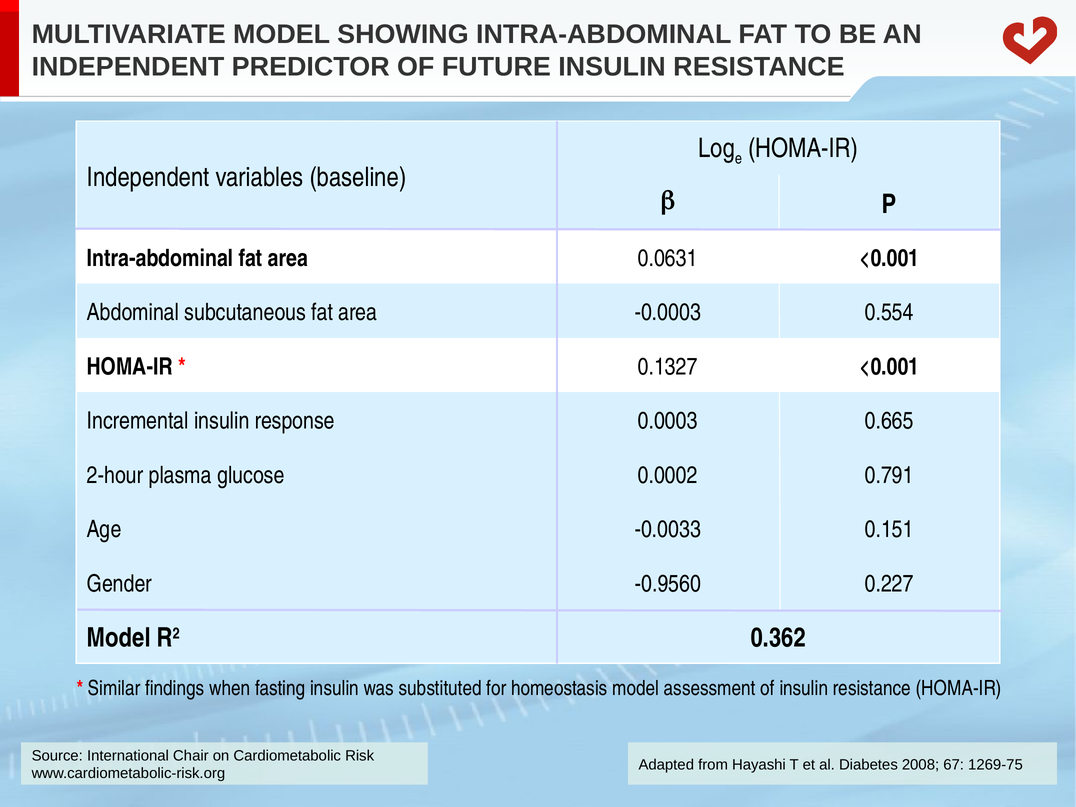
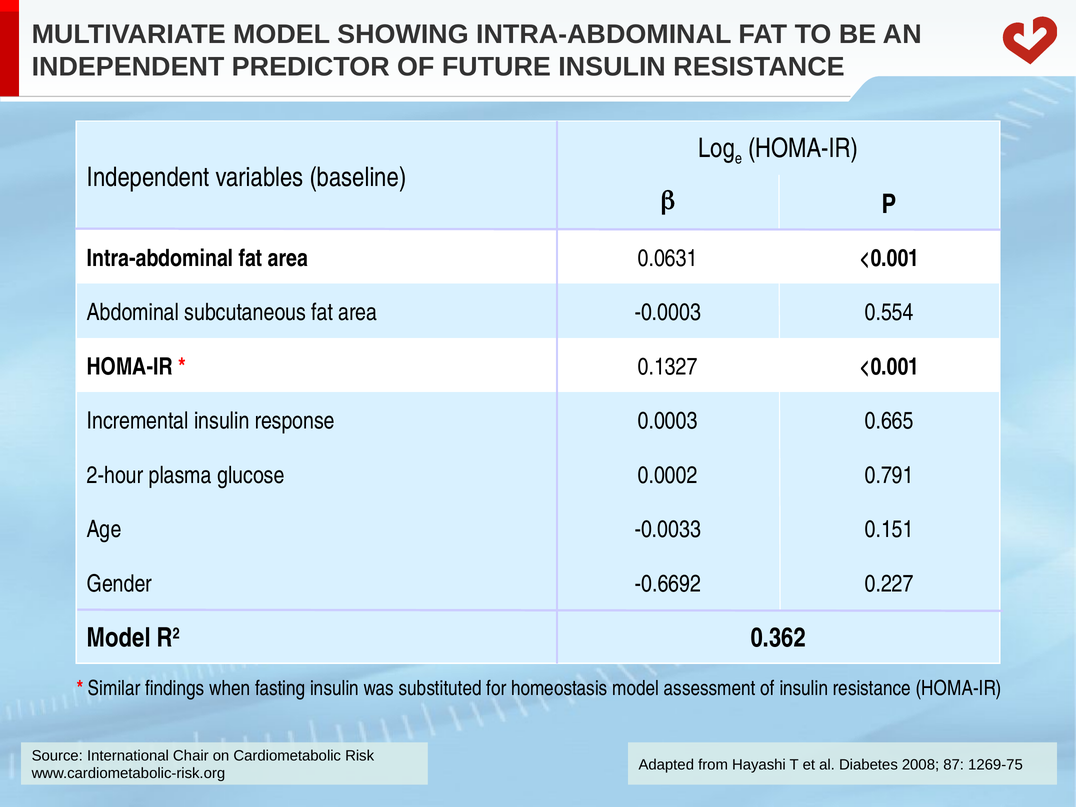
-0.9560: -0.9560 -> -0.6692 (668, 584)
67: 67 -> 87 (954, 765)
